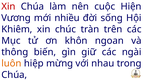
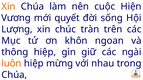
Xin colour: red -> orange (8, 7)
nhiều: nhiều -> quyết (67, 18)
Khiêm: Khiêm -> Lượng (17, 29)
thông biến: biến -> hiệp (45, 52)
